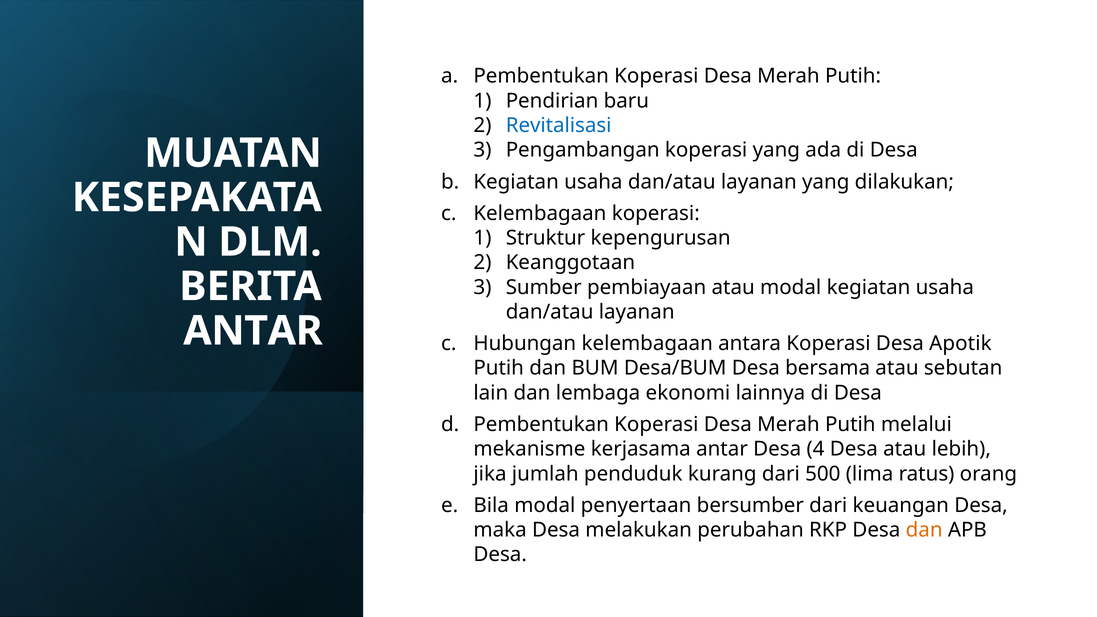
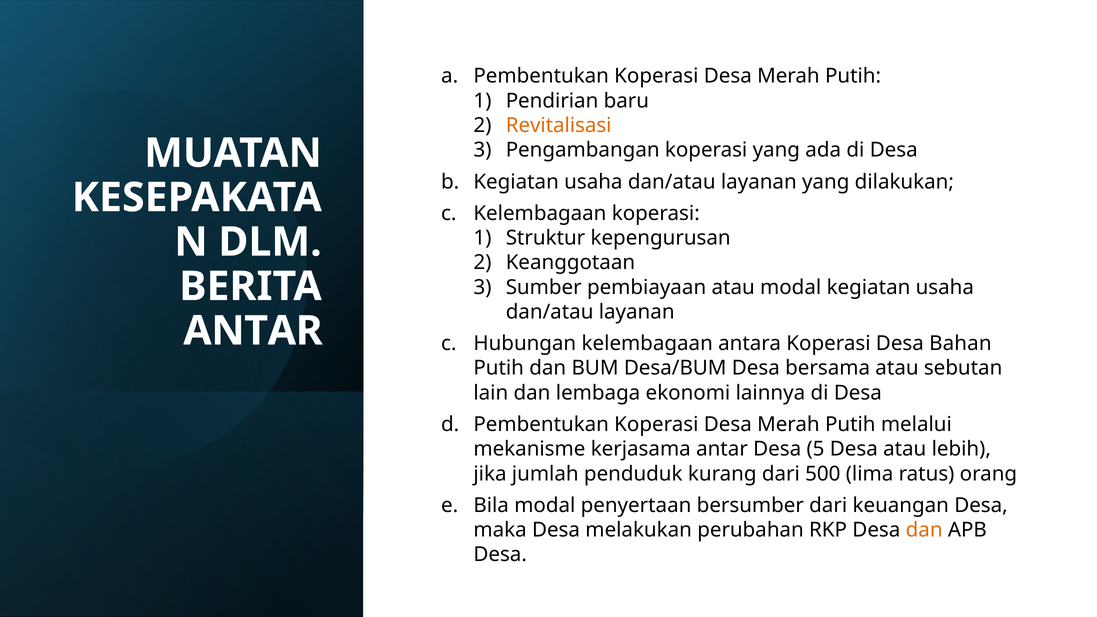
Revitalisasi colour: blue -> orange (559, 125)
Apotik: Apotik -> Bahan (960, 344)
4: 4 -> 5 (816, 449)
